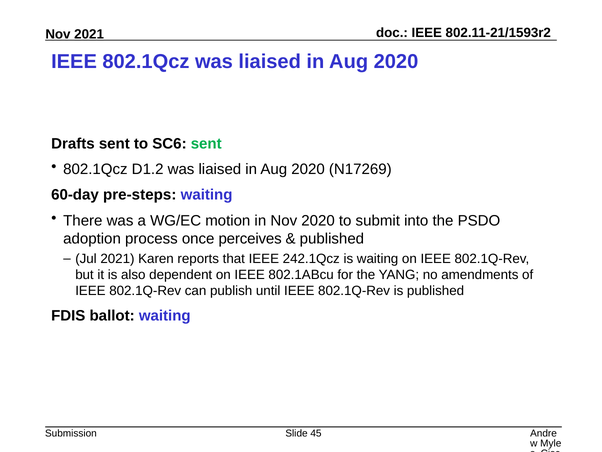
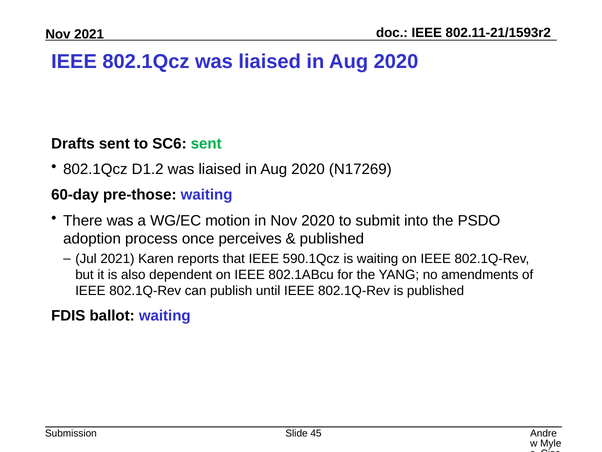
pre-steps: pre-steps -> pre-those (140, 195)
242.1Qcz: 242.1Qcz -> 590.1Qcz (311, 259)
